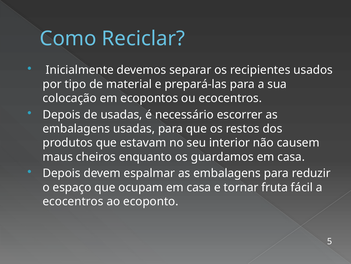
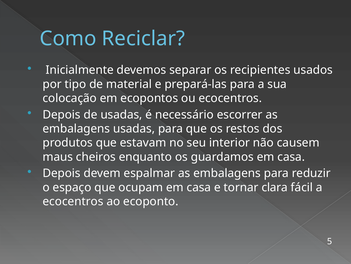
fruta: fruta -> clara (275, 187)
